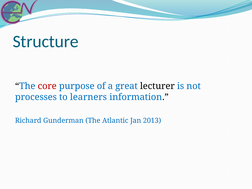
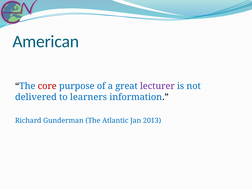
Structure: Structure -> American (46, 42)
lecturer colour: black -> purple (157, 86)
processes: processes -> delivered (36, 97)
